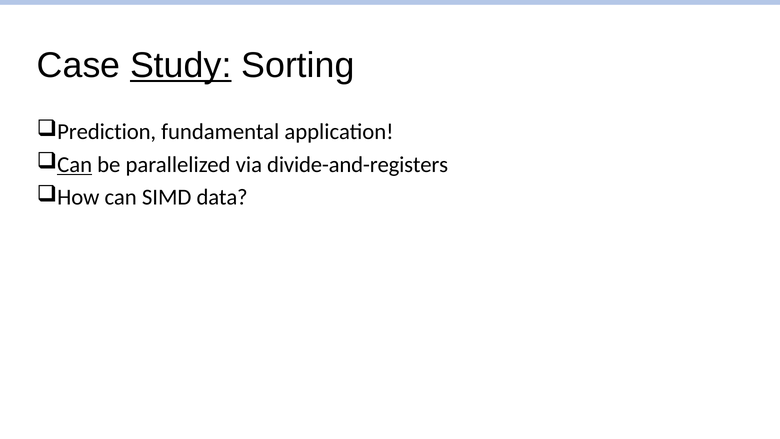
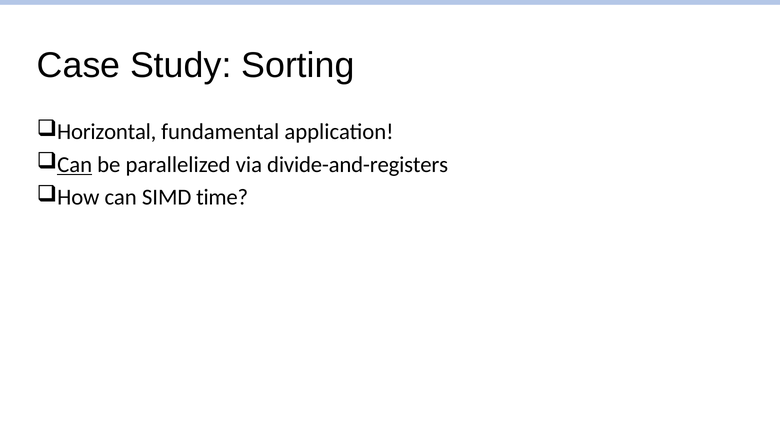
Study underline: present -> none (181, 66)
Prediction: Prediction -> Horizontal (107, 132)
data: data -> time (222, 197)
